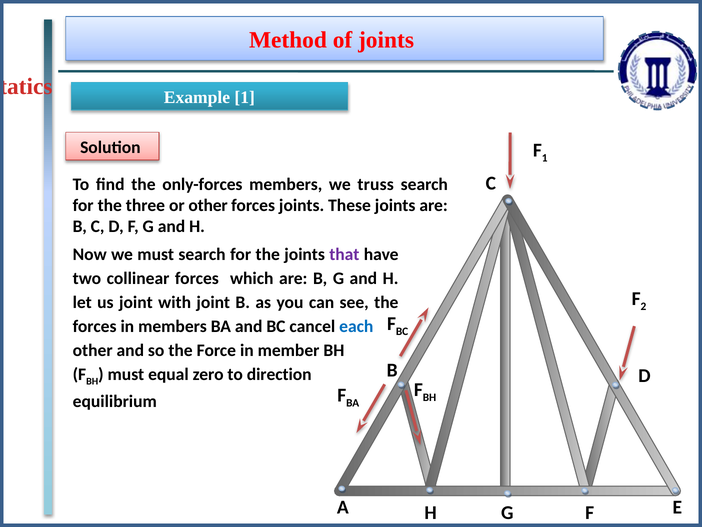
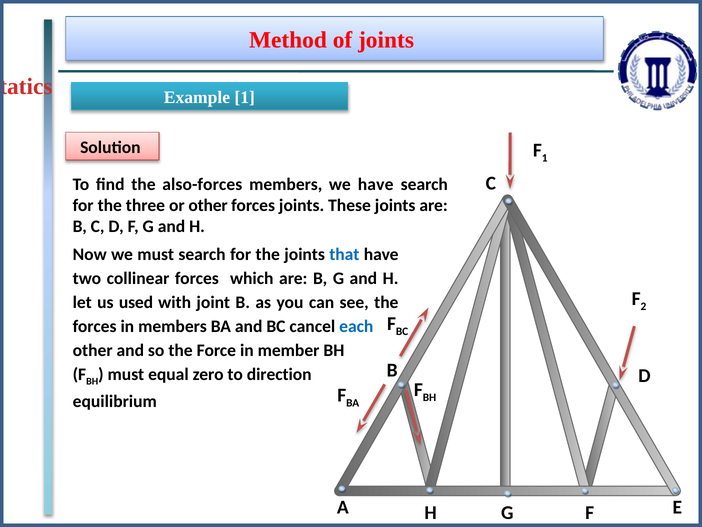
only-forces: only-forces -> also-forces (202, 184)
we truss: truss -> have (376, 184)
that colour: purple -> blue (344, 254)
us joint: joint -> used (136, 302)
